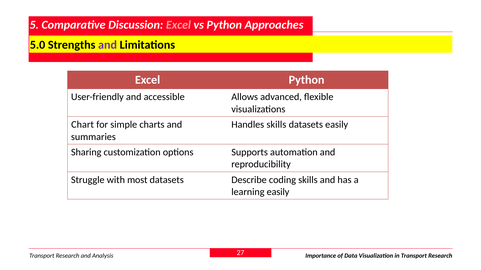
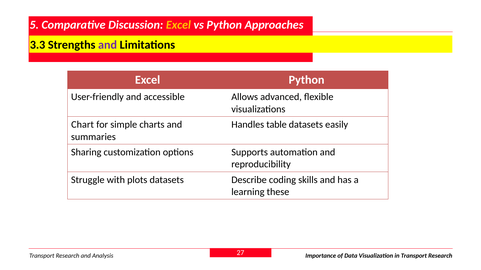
Excel colour: pink -> yellow (178, 25)
5.0: 5.0 -> 3.3 (38, 45)
Handles skills: skills -> table (277, 125)
most: most -> plots (137, 180)
learning easily: easily -> these (278, 192)
